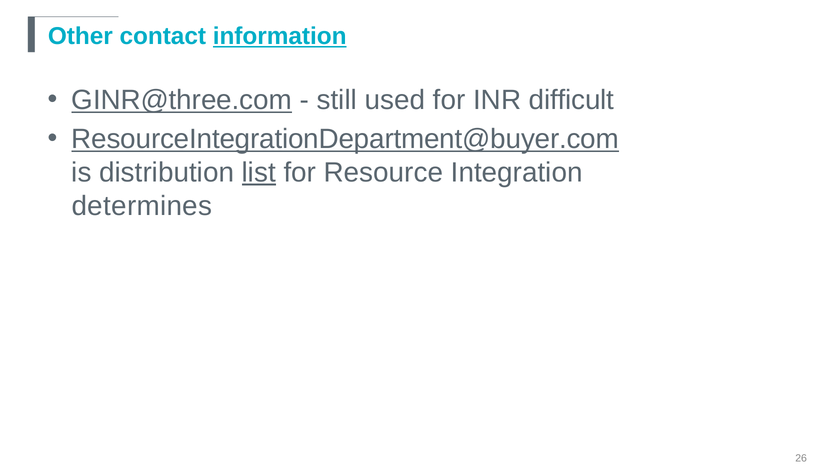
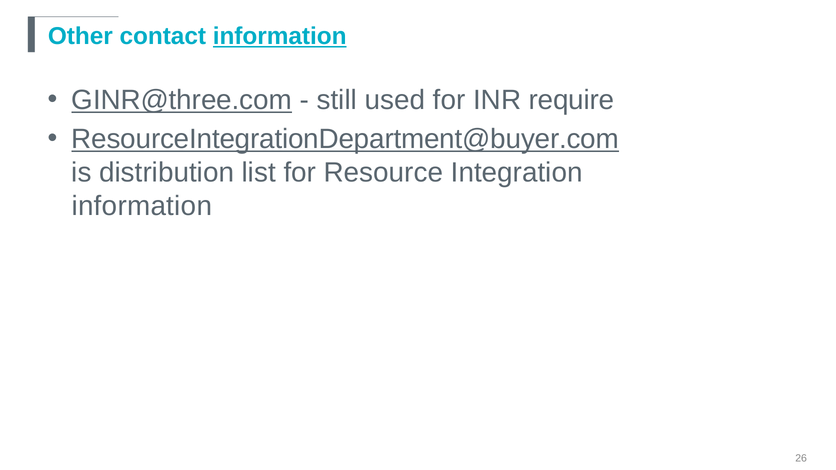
difficult: difficult -> require (572, 100)
list underline: present -> none (259, 173)
determines: determines -> information (142, 206)
